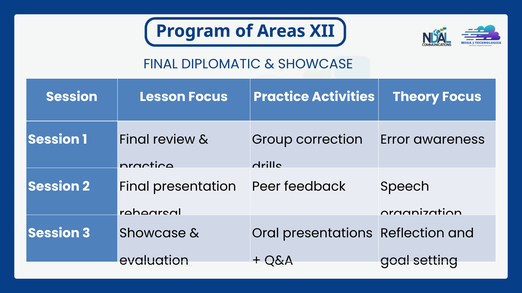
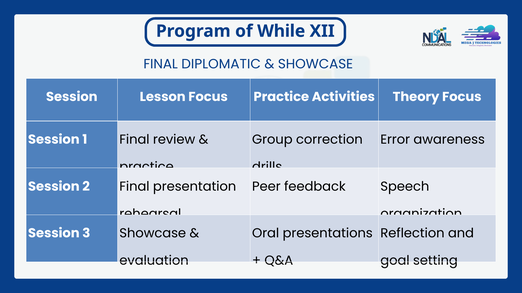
Areas: Areas -> While (281, 31)
